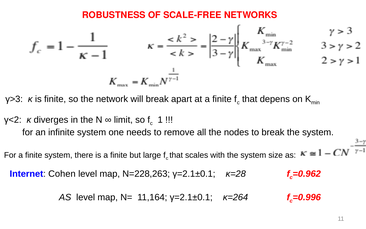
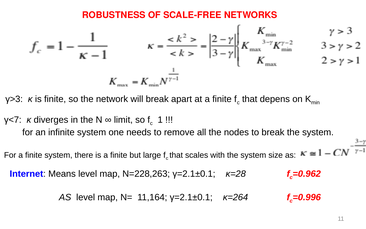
γ<2: γ<2 -> γ<7 (13, 120)
Cohen: Cohen -> Means (62, 174)
